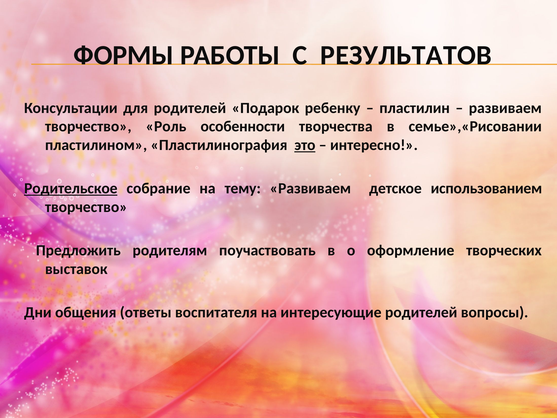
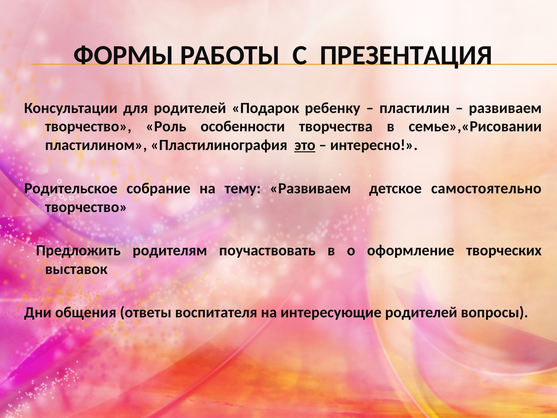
РЕЗУЛЬТАТОВ: РЕЗУЛЬТАТОВ -> ПРЕЗЕНТАЦИЯ (406, 55)
Родительское underline: present -> none (71, 188)
использованием: использованием -> самостоятельно (486, 188)
